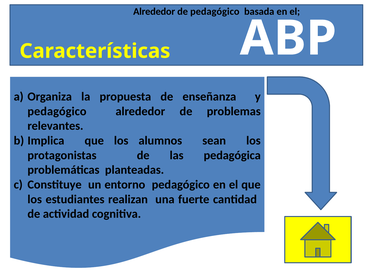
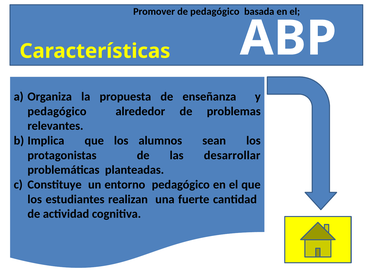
Alrededor: Alrededor -> Promover (154, 12)
pedagógica: pedagógica -> desarrollar (232, 155)
